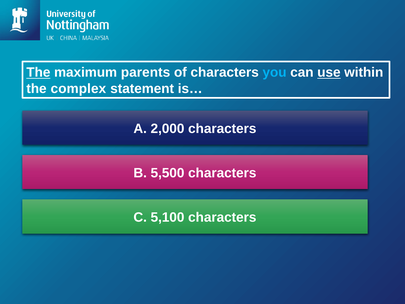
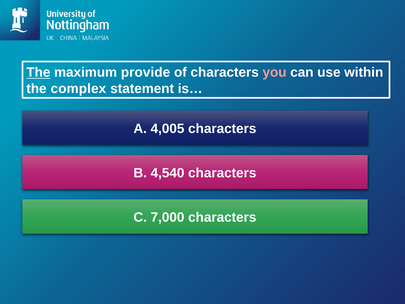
parents: parents -> provide (146, 72)
you colour: light blue -> pink (275, 72)
use underline: present -> none (329, 72)
2,000: 2,000 -> 4,005 (168, 128)
5,500: 5,500 -> 4,540 (168, 173)
5,100: 5,100 -> 7,000 (168, 217)
